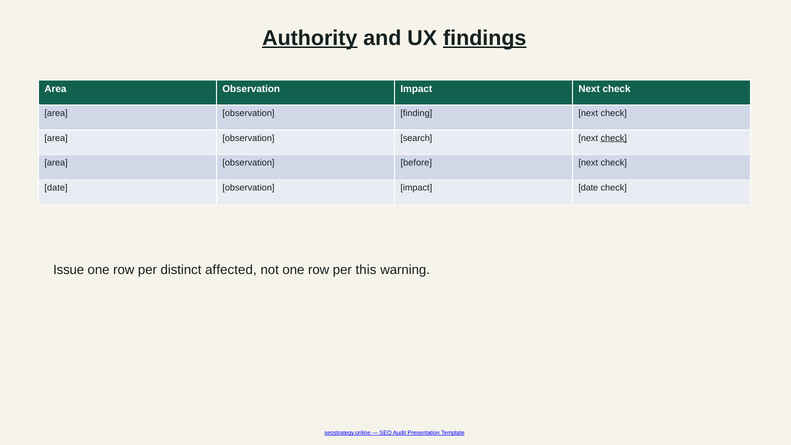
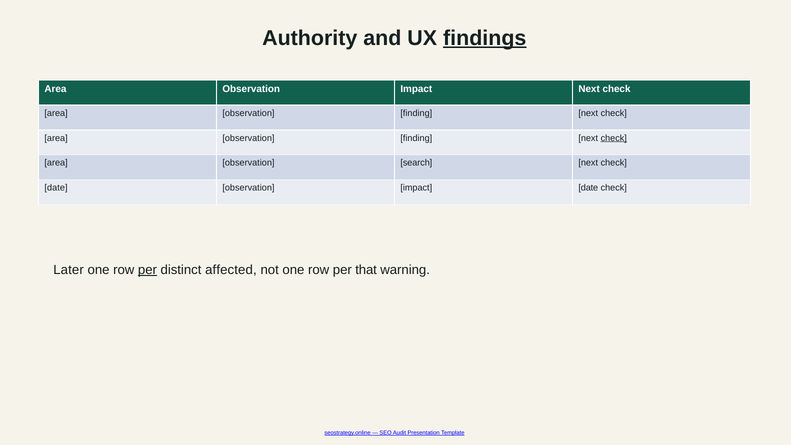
Authority underline: present -> none (310, 38)
search: search -> finding (416, 138)
before: before -> search (416, 163)
Issue: Issue -> Later (69, 270)
per underline: none -> present (147, 270)
this: this -> that (366, 270)
